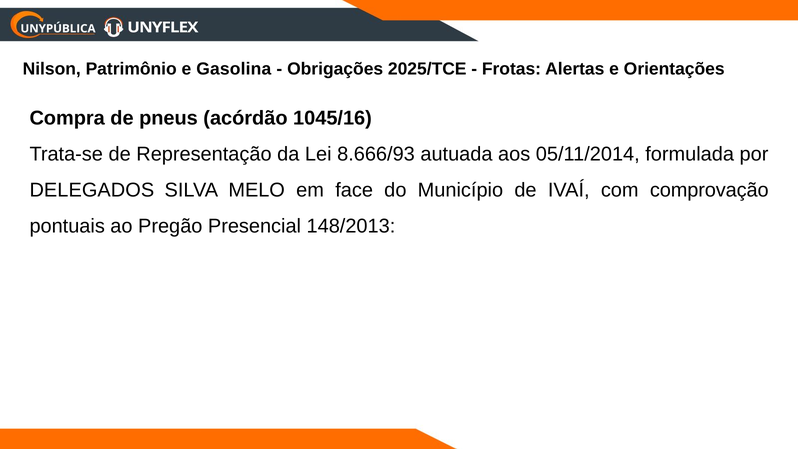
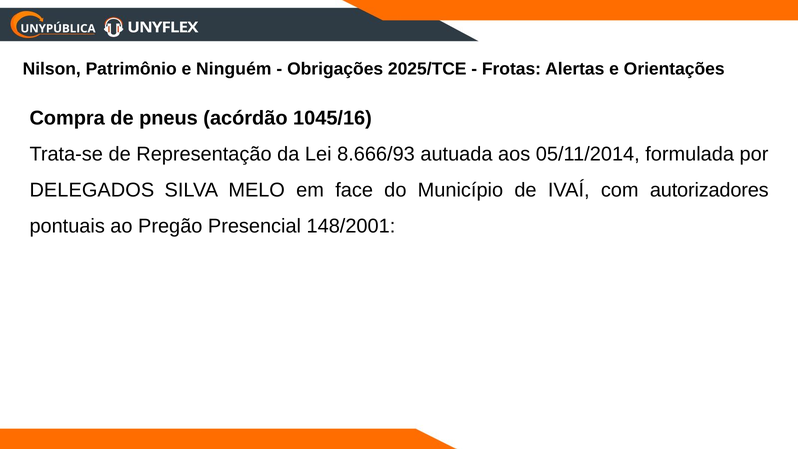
Gasolina: Gasolina -> Ninguém (234, 69)
comprovação: comprovação -> autorizadores (709, 190)
148/2013: 148/2013 -> 148/2001 (351, 226)
